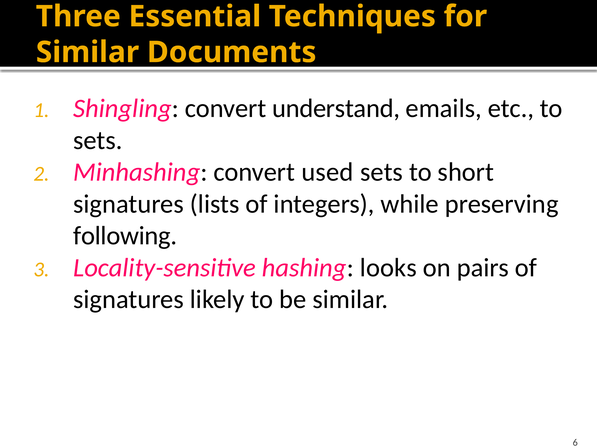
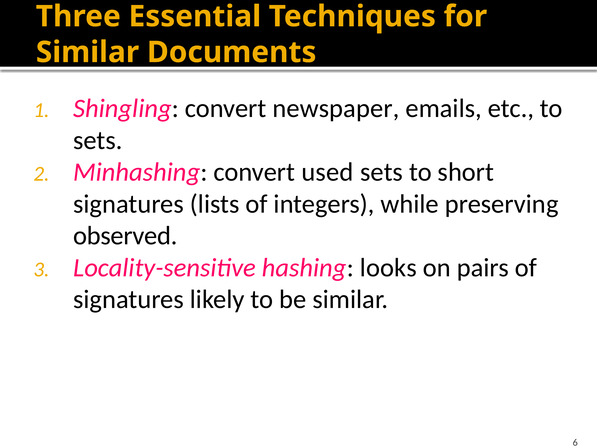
understand: understand -> newspaper (336, 108)
following: following -> observed (125, 236)
